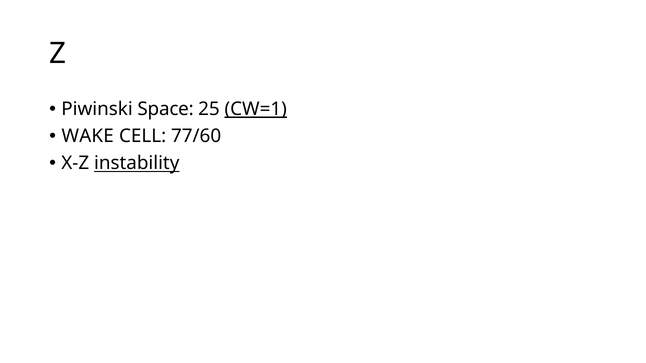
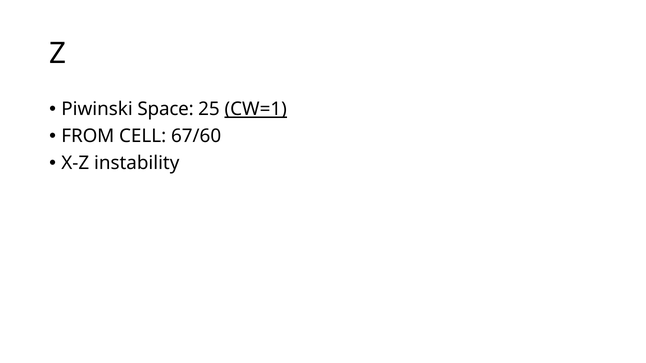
WAKE: WAKE -> FROM (88, 136)
77/60: 77/60 -> 67/60 (196, 136)
instability underline: present -> none (137, 163)
